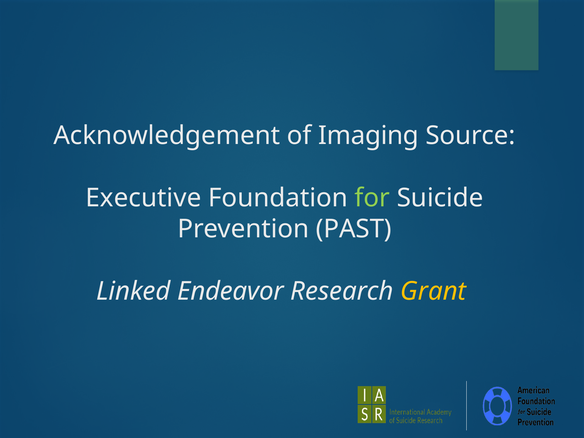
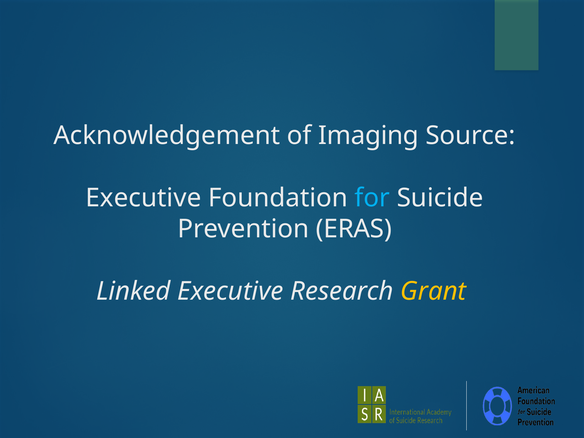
for colour: light green -> light blue (372, 198)
PAST: PAST -> ERAS (354, 229)
Linked Endeavor: Endeavor -> Executive (230, 291)
